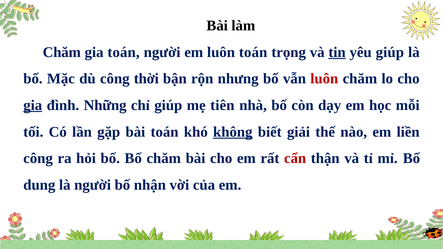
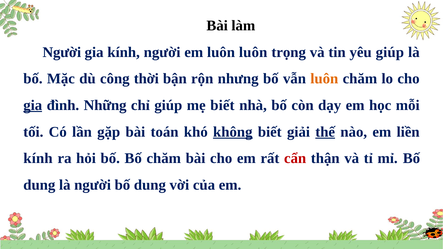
Chăm: Chăm -> Người (62, 52)
gia toán: toán -> kính (124, 52)
luôn toán: toán -> luôn (253, 52)
tin underline: present -> none (337, 52)
luôn colour: red -> orange (324, 79)
mẹ tiên: tiên -> biết (222, 105)
thế underline: none -> present (325, 132)
công: công -> kính (38, 158)
người bố nhận: nhận -> dung (150, 185)
